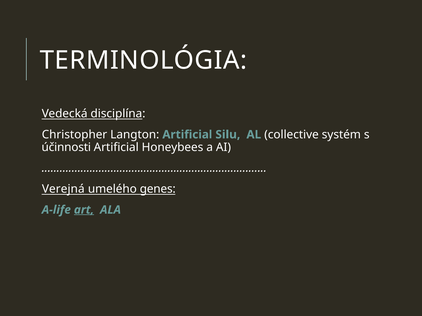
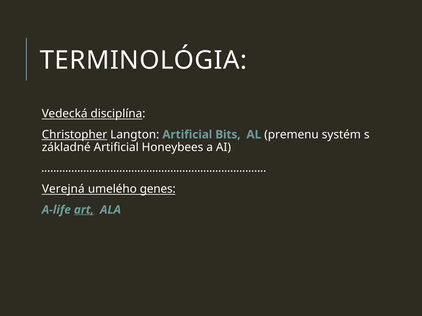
Christopher underline: none -> present (75, 135)
Silu: Silu -> Bits (228, 135)
collective: collective -> premenu (292, 135)
účinnosti: účinnosti -> základné (66, 147)
